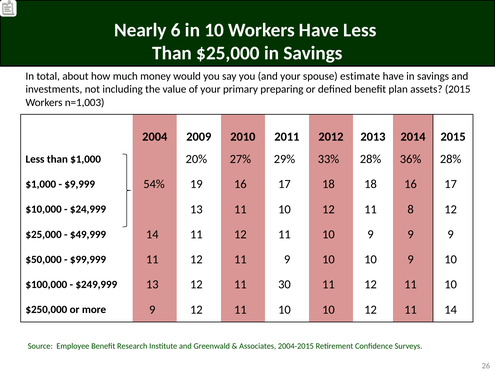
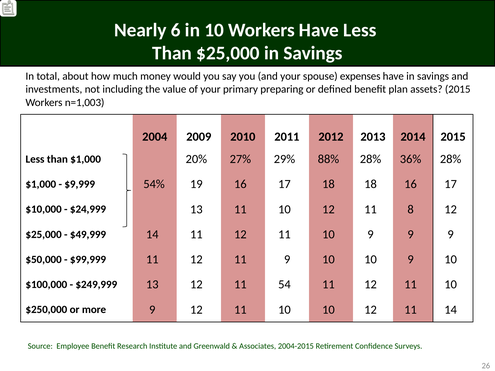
estimate: estimate -> expenses (360, 76)
33%: 33% -> 88% (328, 159)
30: 30 -> 54 (284, 285)
